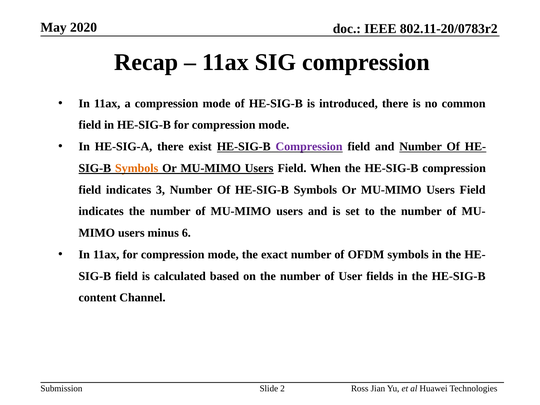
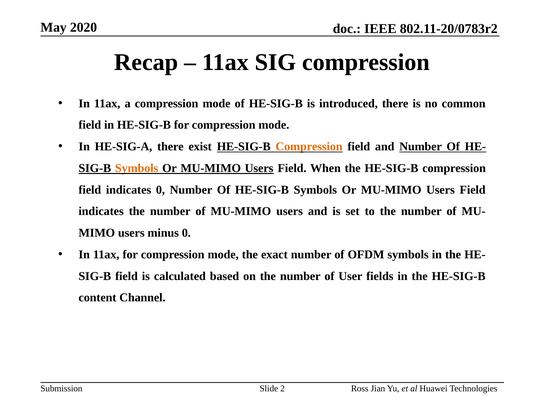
Compression colour: purple -> orange (309, 147)
indicates 3: 3 -> 0 (160, 190)
minus 6: 6 -> 0 (186, 233)
